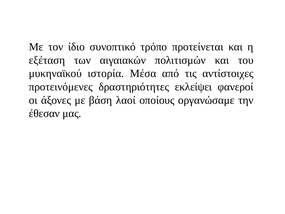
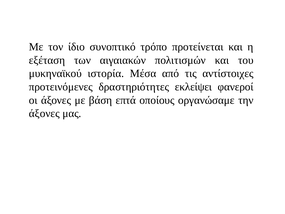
λαοί: λαοί -> επτά (126, 100)
έθεσαν: έθεσαν -> άξονες (44, 113)
